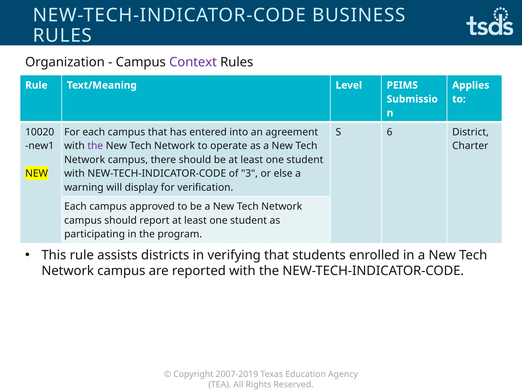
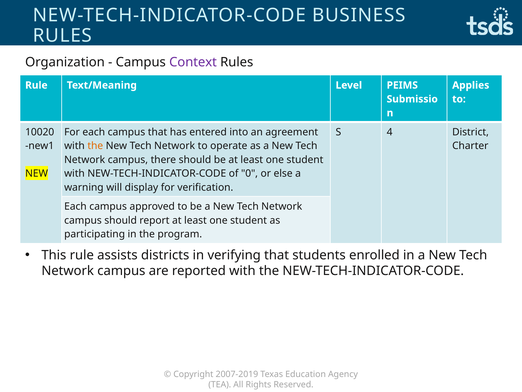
6: 6 -> 4 (390, 132)
the colour: purple -> orange (95, 146)
3: 3 -> 0 (250, 173)
